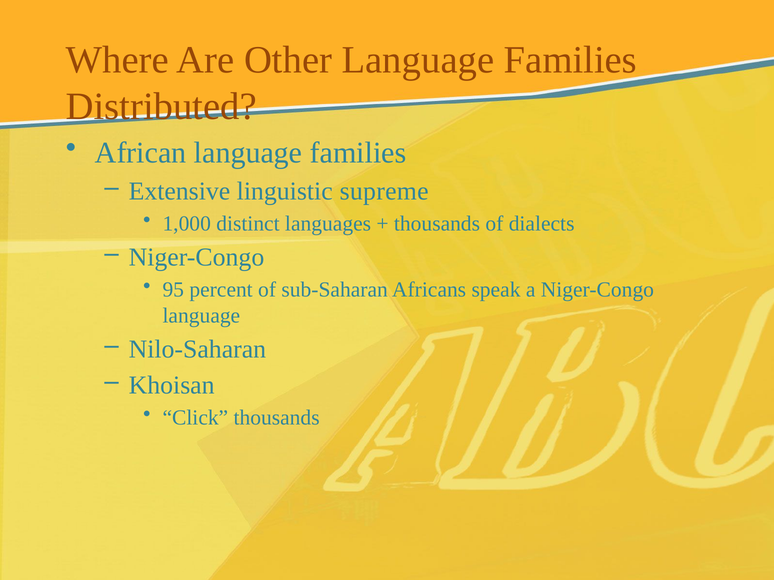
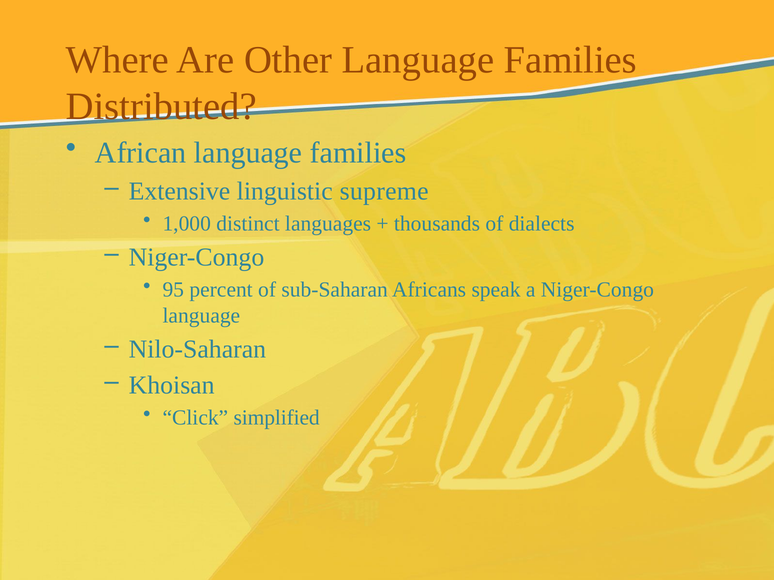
Click thousands: thousands -> simplified (277, 418)
